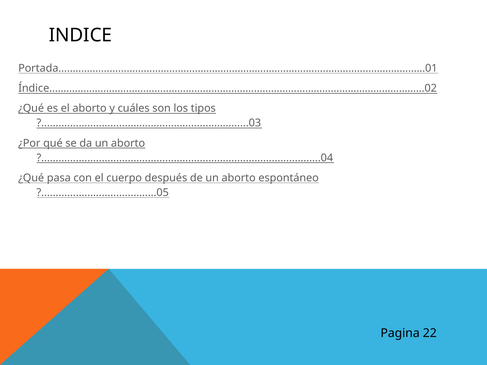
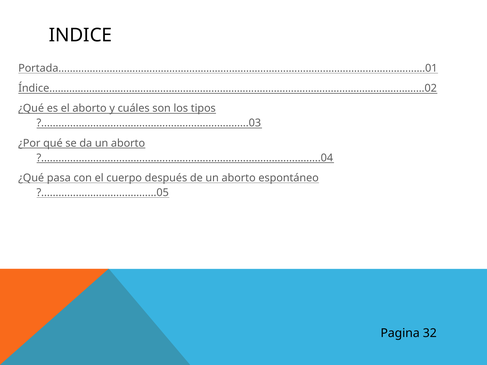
22: 22 -> 32 (430, 333)
